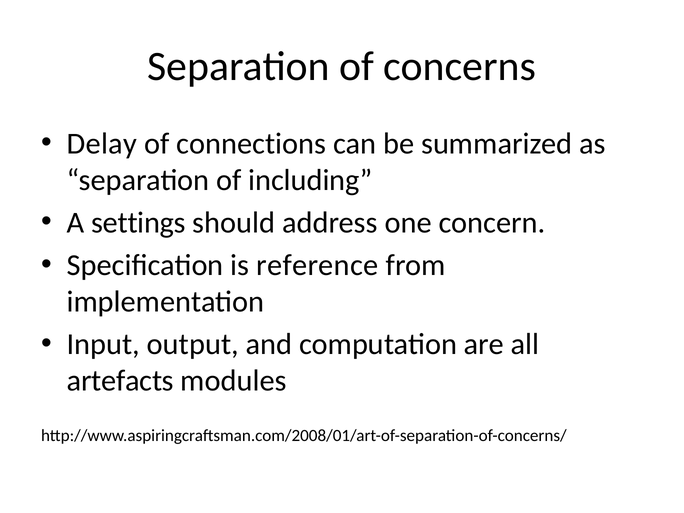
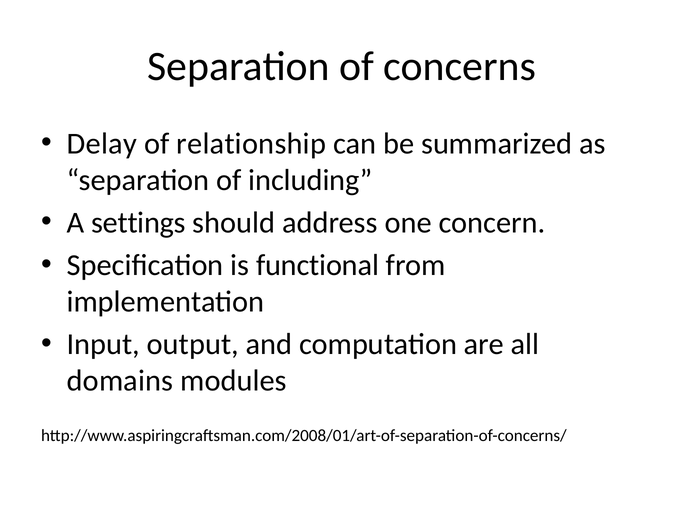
connections: connections -> relationship (251, 143)
reference: reference -> functional (318, 265)
artefacts: artefacts -> domains (120, 381)
